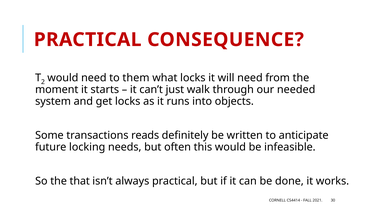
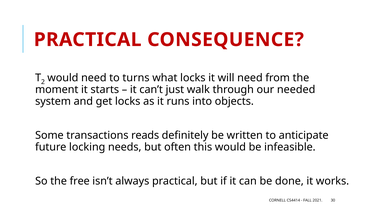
them: them -> turns (136, 78)
that: that -> free (80, 181)
